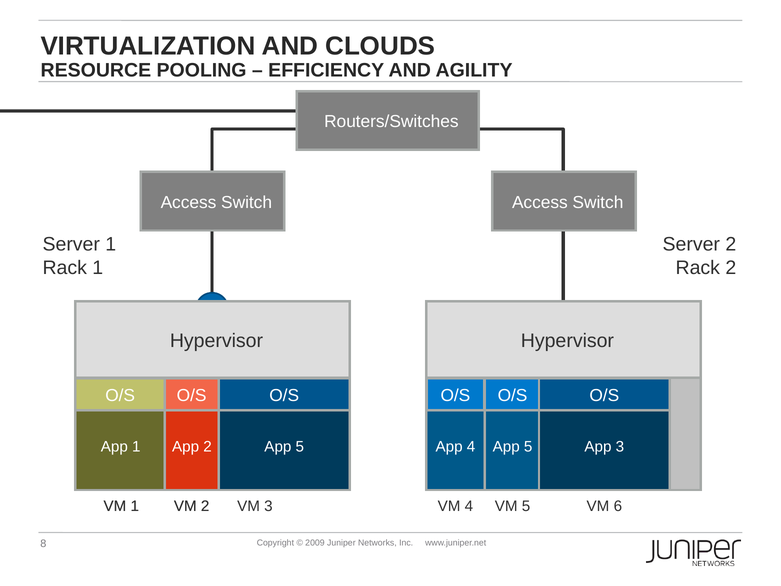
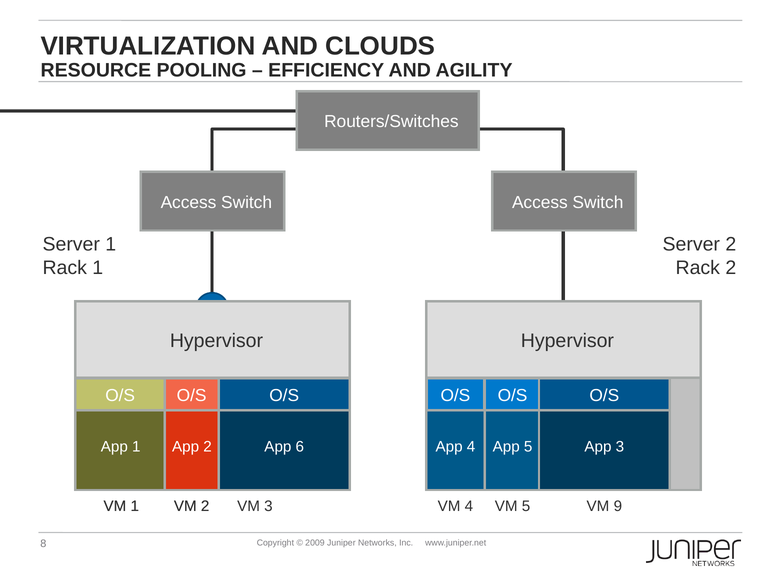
5: 5 -> 6 (300, 447)
6: 6 -> 9 (618, 506)
